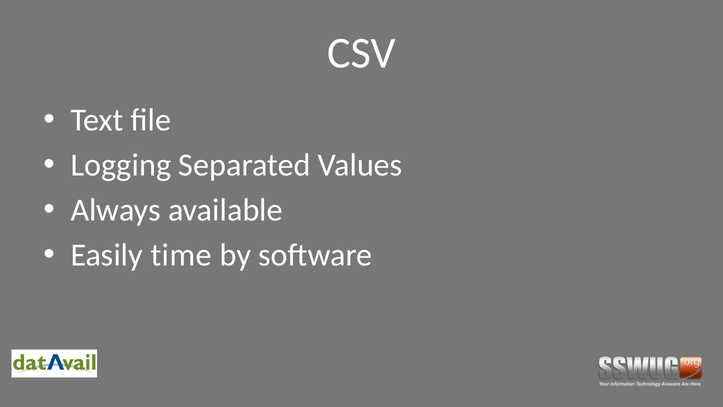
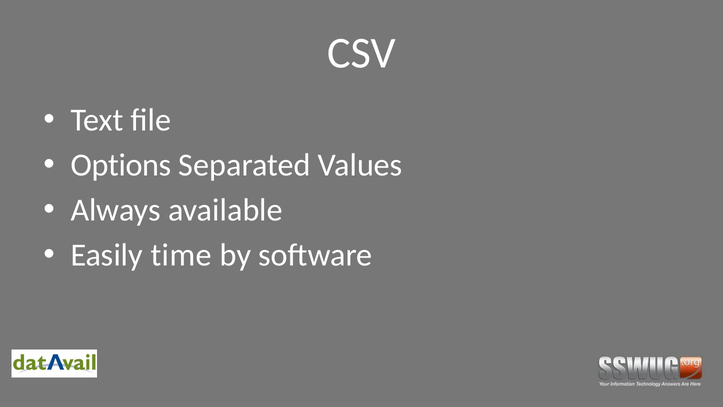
Logging: Logging -> Options (121, 165)
